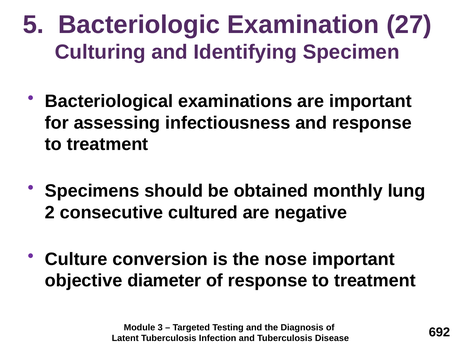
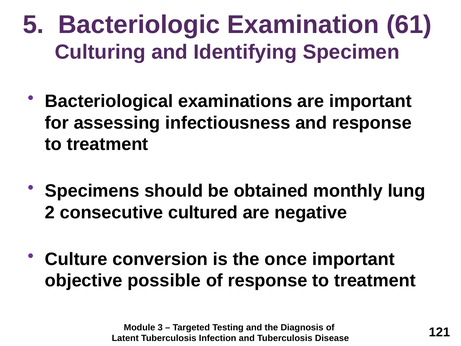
27: 27 -> 61 (409, 25)
nose: nose -> once (286, 259)
diameter: diameter -> possible (164, 281)
692: 692 -> 121 (439, 332)
